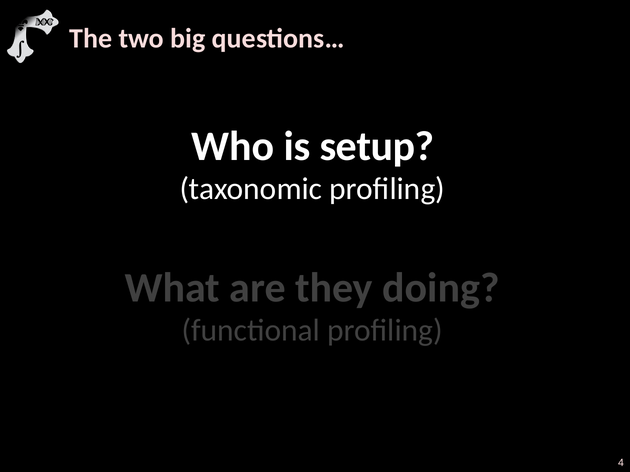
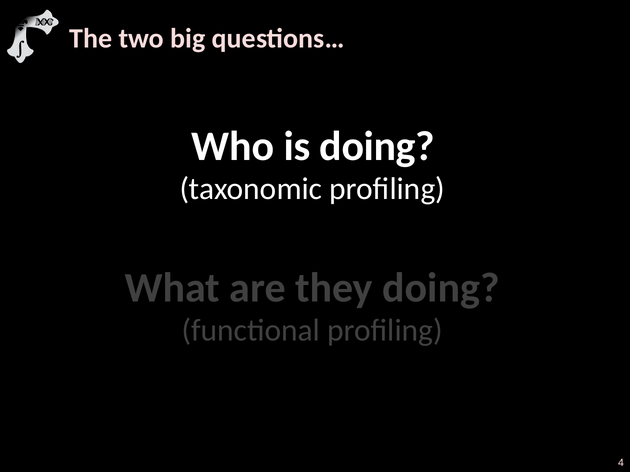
is setup: setup -> doing (377, 147)
